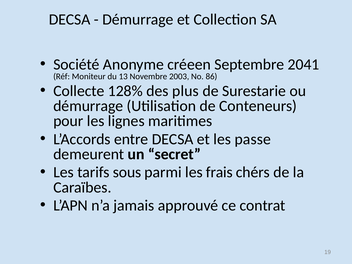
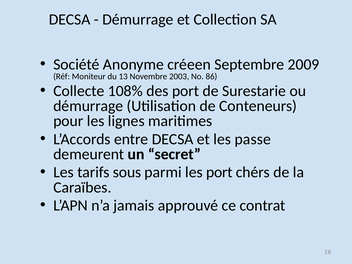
2041: 2041 -> 2009 (304, 64)
128%: 128% -> 108% (125, 91)
des plus: plus -> port (186, 91)
les frais: frais -> port (219, 172)
